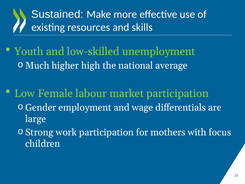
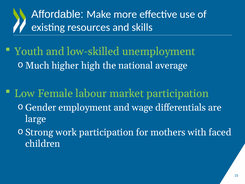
Sustained: Sustained -> Affordable (57, 14)
focus: focus -> faced (220, 132)
